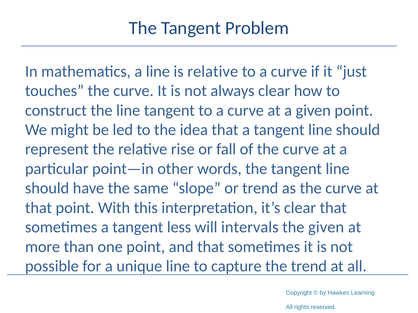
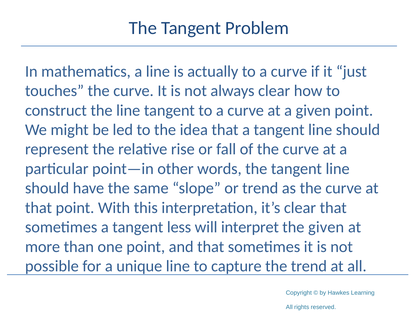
is relative: relative -> actually (213, 71)
intervals: intervals -> interpret (250, 228)
